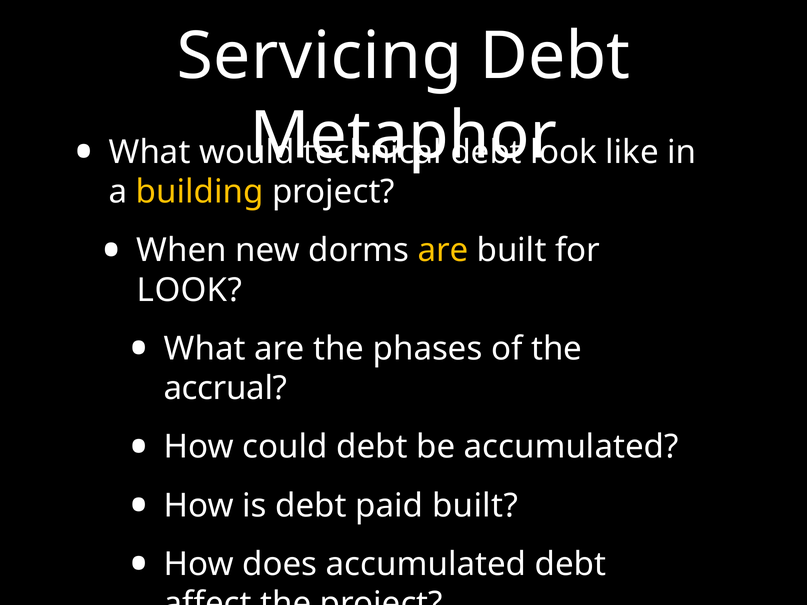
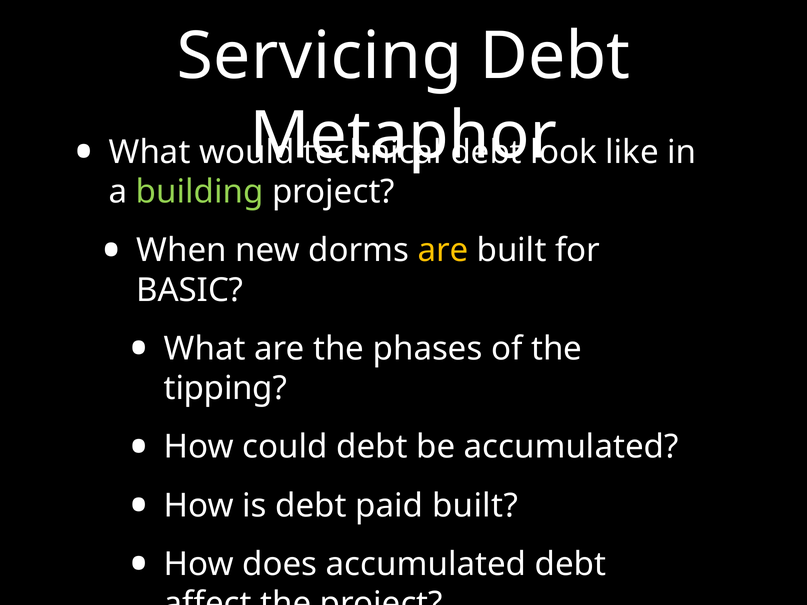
building colour: yellow -> light green (200, 192)
LOOK: LOOK -> BASIC (190, 290)
accrual: accrual -> tipping (225, 389)
